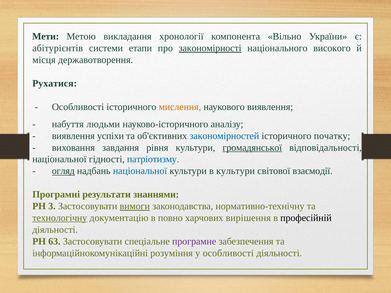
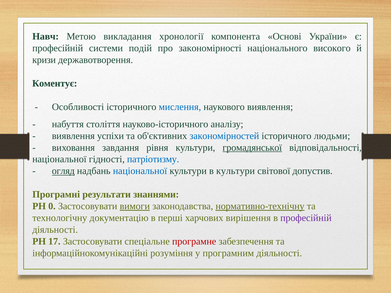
Мети: Мети -> Навч (46, 37)
Вільно: Вільно -> Основі (285, 37)
абітурієнтів: абітурієнтів -> професійній (58, 48)
етапи: етапи -> подій (140, 48)
закономірності underline: present -> none (210, 48)
місця: місця -> кризи (44, 60)
Рухатися: Рухатися -> Коментує (55, 84)
мислення colour: orange -> blue (180, 107)
людьми: людьми -> століття (103, 124)
початку: початку -> людьми (332, 136)
взаємодії: взаємодії -> допустив (313, 171)
3: 3 -> 0 (52, 206)
нормативно-технічну underline: none -> present (260, 206)
технологічну underline: present -> none (60, 218)
повно: повно -> перші (170, 218)
професійній colour: black -> purple (306, 218)
63: 63 -> 17 (54, 242)
програмне colour: purple -> red (194, 242)
у особливості: особливості -> програмним (228, 253)
